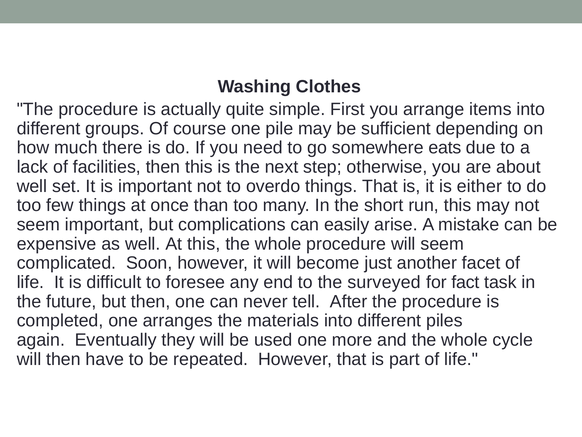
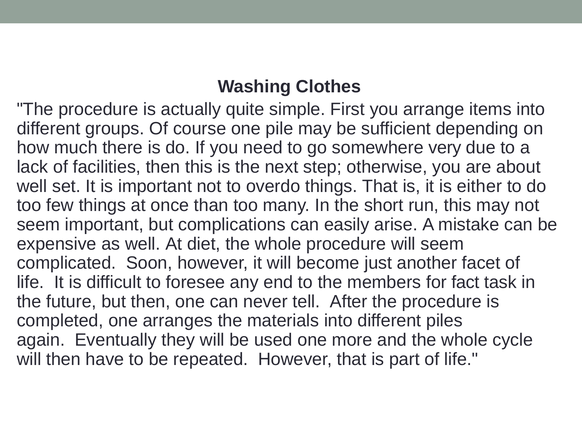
eats: eats -> very (445, 148)
At this: this -> diet (204, 244)
surveyed: surveyed -> members (384, 282)
